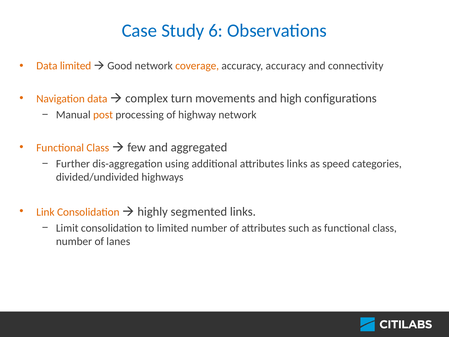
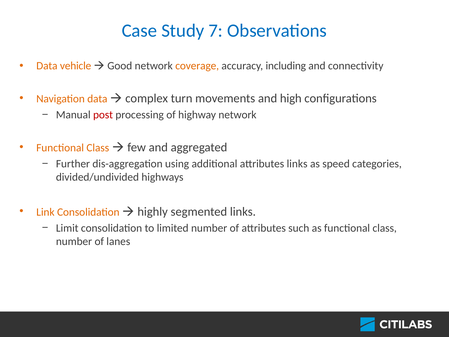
6: 6 -> 7 (216, 30)
Data limited: limited -> vehicle (76, 66)
accuracy accuracy: accuracy -> including (286, 66)
post colour: orange -> red (103, 115)
